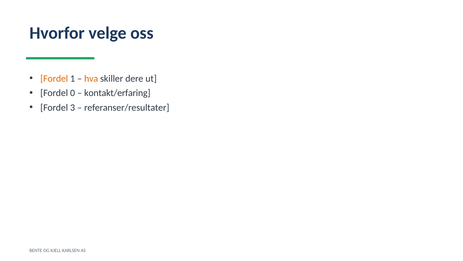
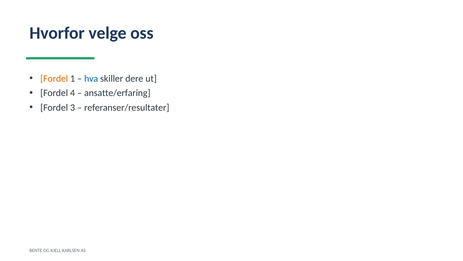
hva colour: orange -> blue (91, 78)
0: 0 -> 4 (73, 93)
kontakt/erfaring: kontakt/erfaring -> ansatte/erfaring (117, 93)
